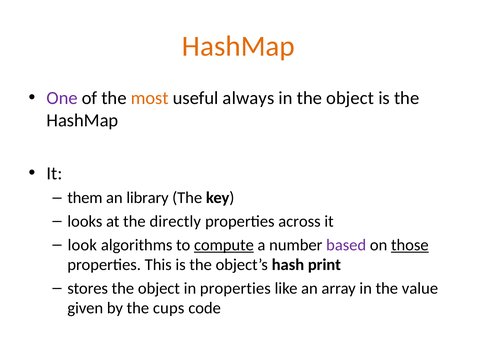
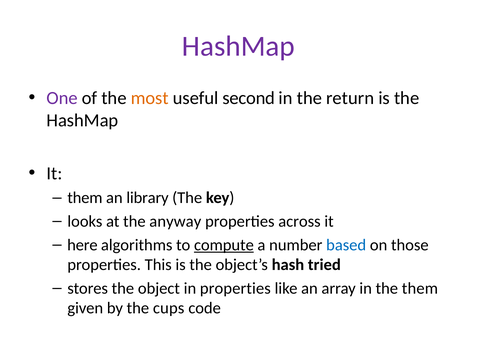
HashMap colour: orange -> purple (238, 46)
always: always -> second (249, 98)
in the object: object -> return (350, 98)
directly: directly -> anyway (175, 222)
look: look -> here (82, 245)
based colour: purple -> blue (346, 245)
those underline: present -> none (410, 245)
print: print -> tried (324, 265)
the value: value -> them (420, 289)
